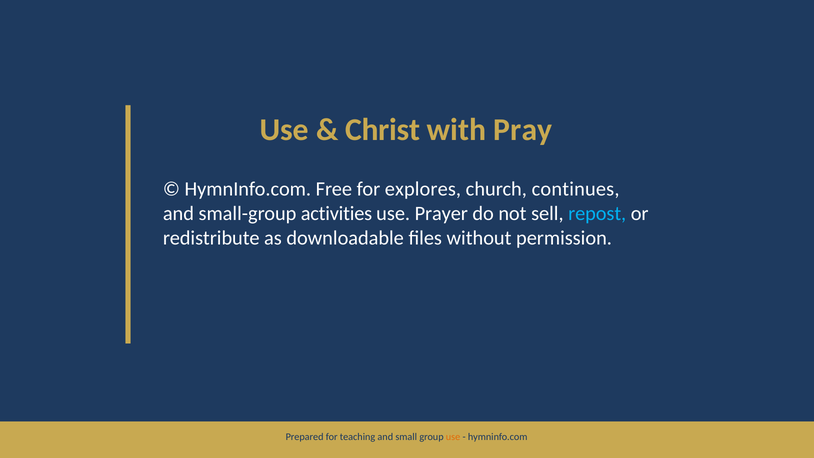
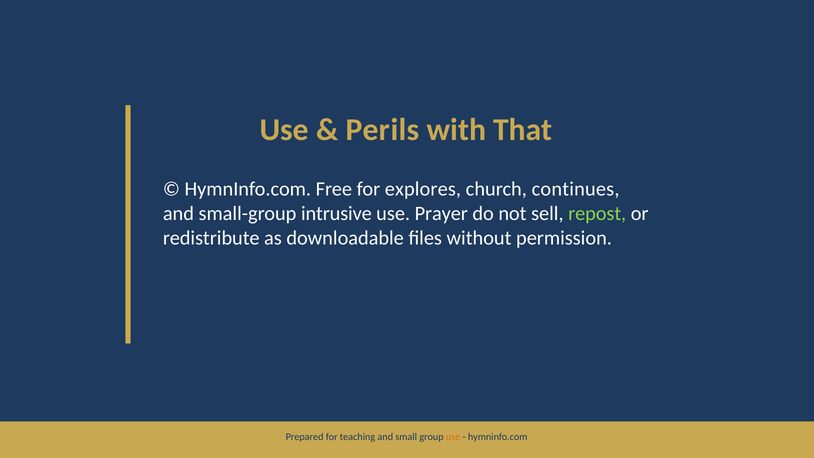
Christ: Christ -> Perils (382, 130)
Pray: Pray -> That (523, 130)
activities: activities -> intrusive (336, 214)
repost colour: light blue -> light green (597, 214)
